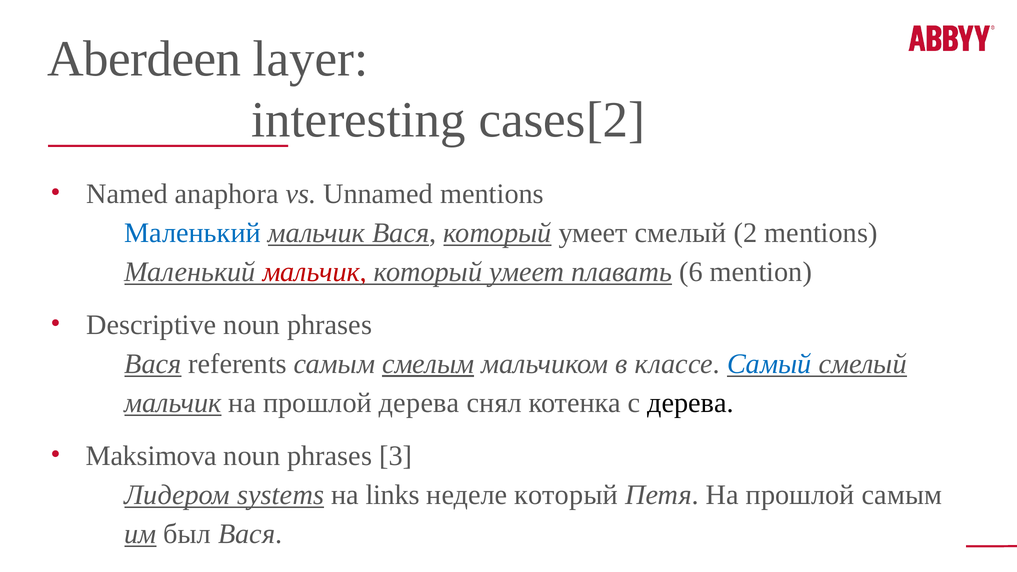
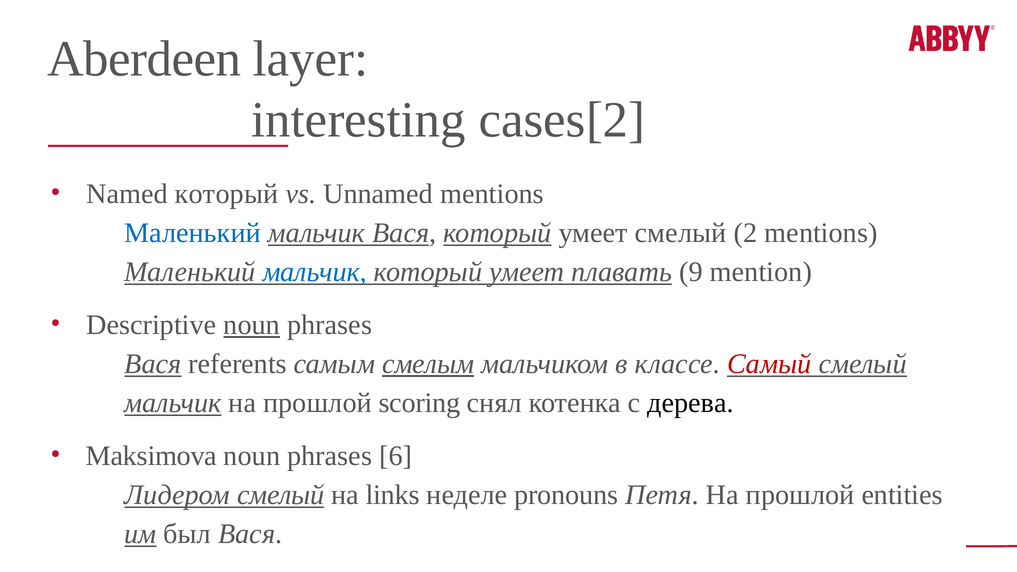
Named anaphora: anaphora -> который (227, 194)
мальчик colour: red -> blue (315, 272)
6: 6 -> 9 (691, 272)
noun underline: none -> present (252, 325)
Самый colour: blue -> red (769, 364)
прошлой дерева: дерева -> scoring (419, 403)
3: 3 -> 6 (396, 456)
Лидером systems: systems -> смелый (281, 495)
неделе который: который -> pronouns (566, 495)
прошлой самым: самым -> entities (902, 495)
